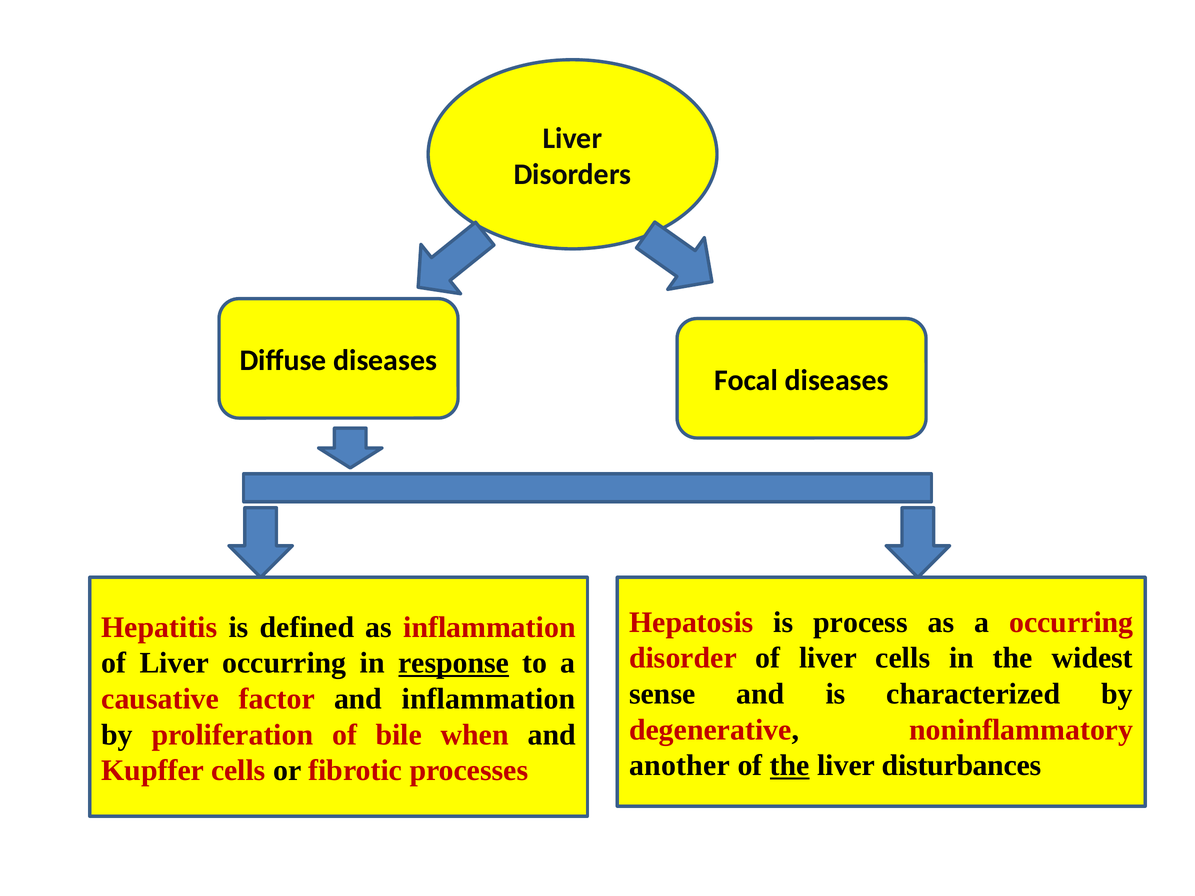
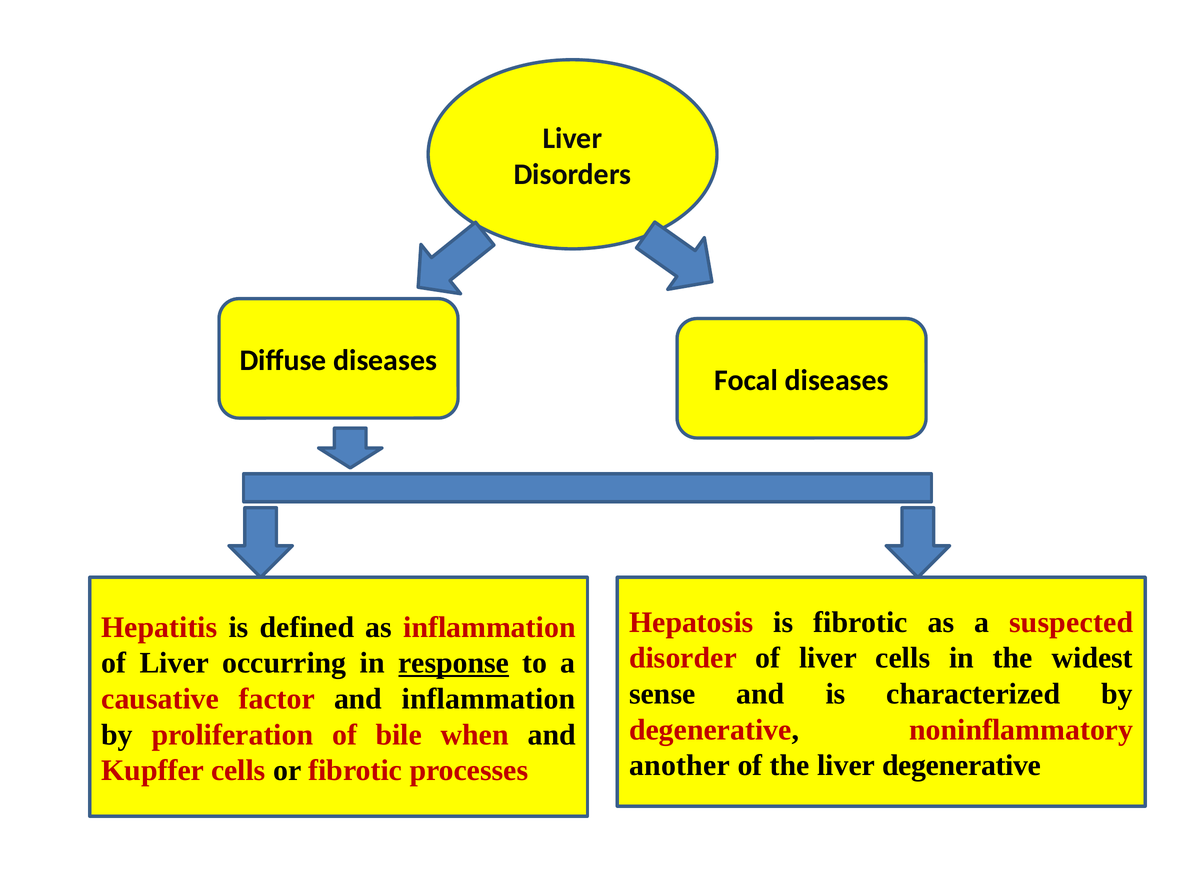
is process: process -> fibrotic (861, 622)
a occurring: occurring -> suspected (1071, 622)
the underline: present -> none (790, 766)
liver disturbances: disturbances -> degenerative (962, 766)
